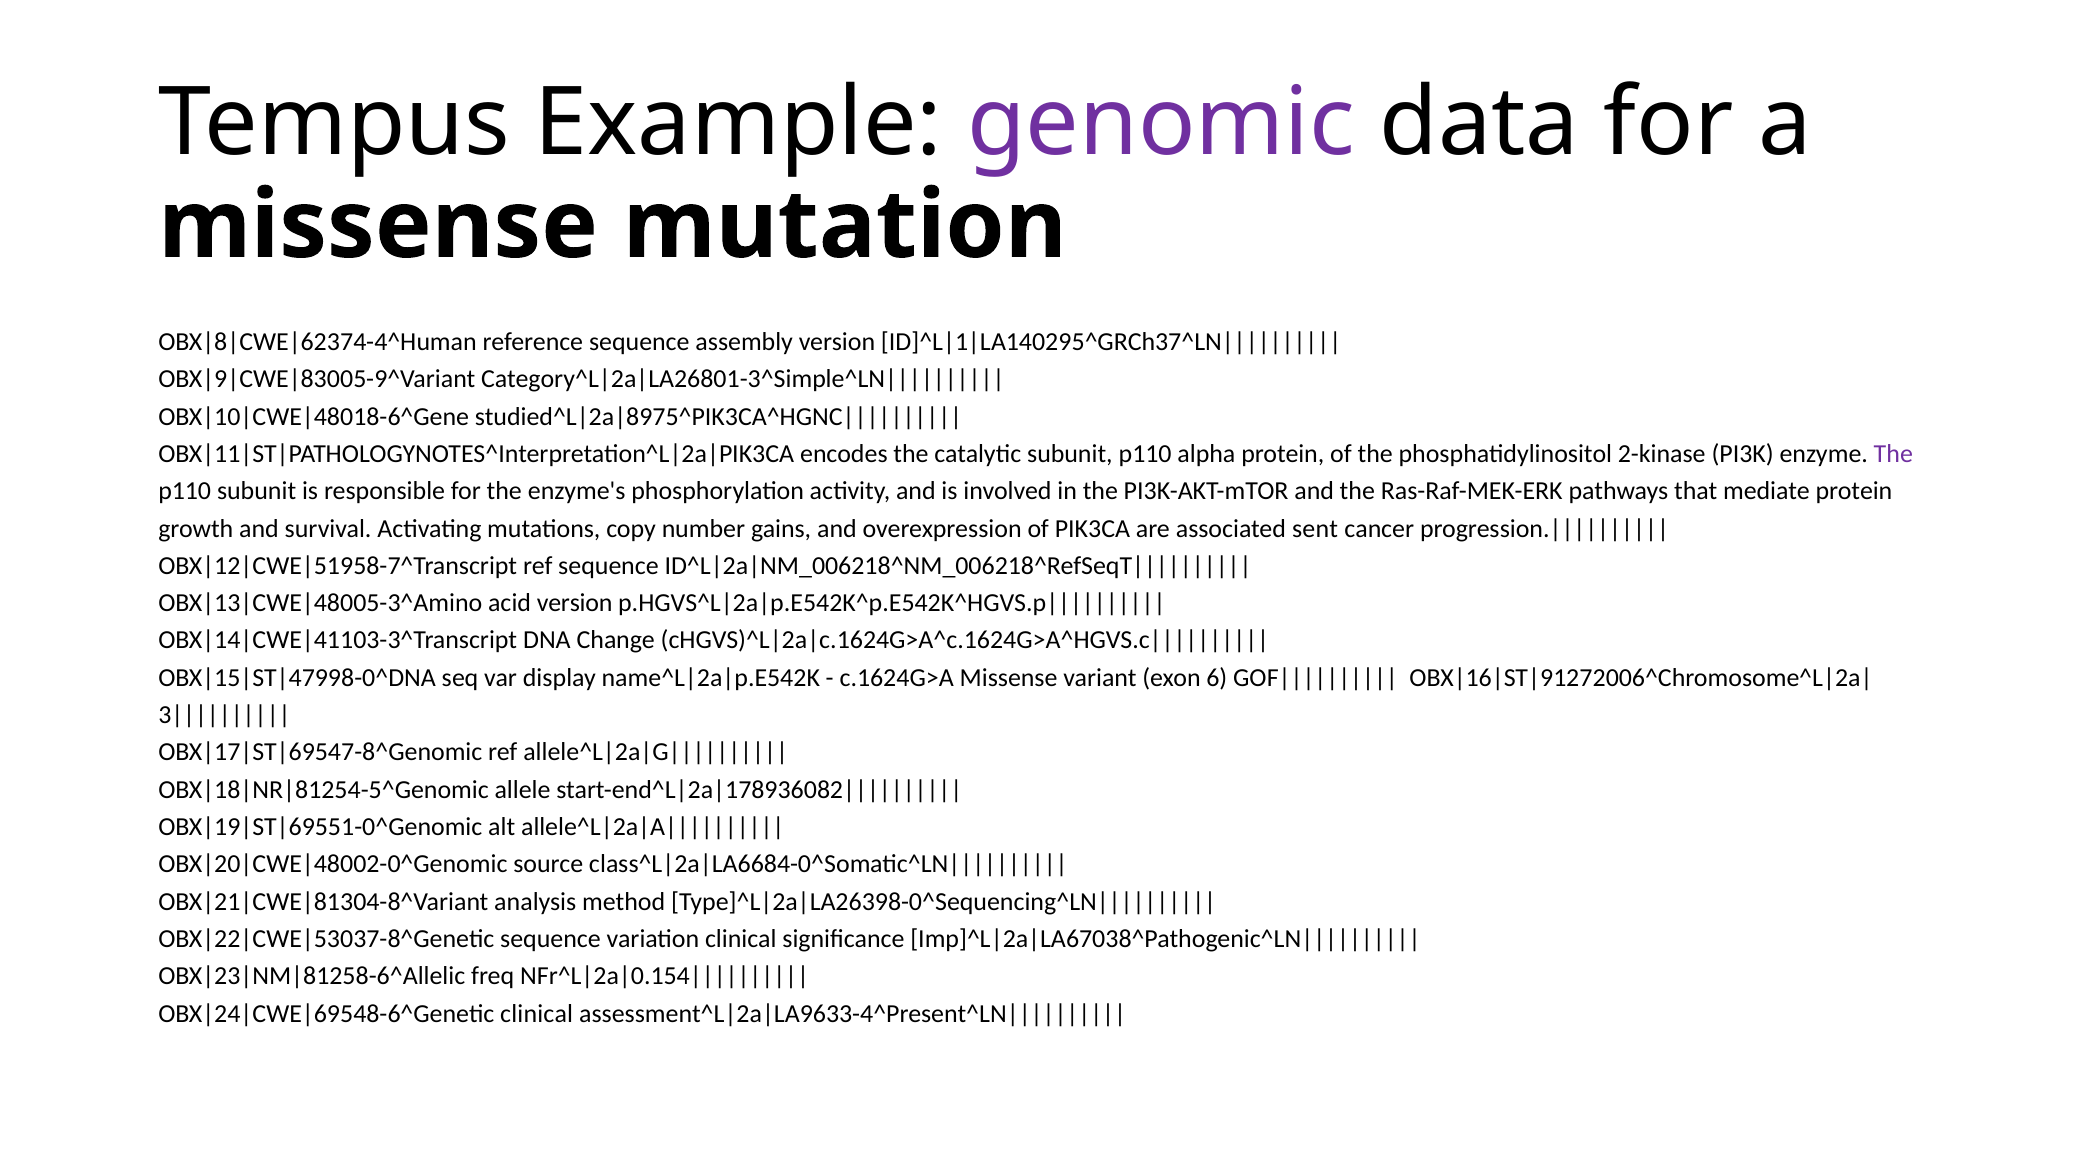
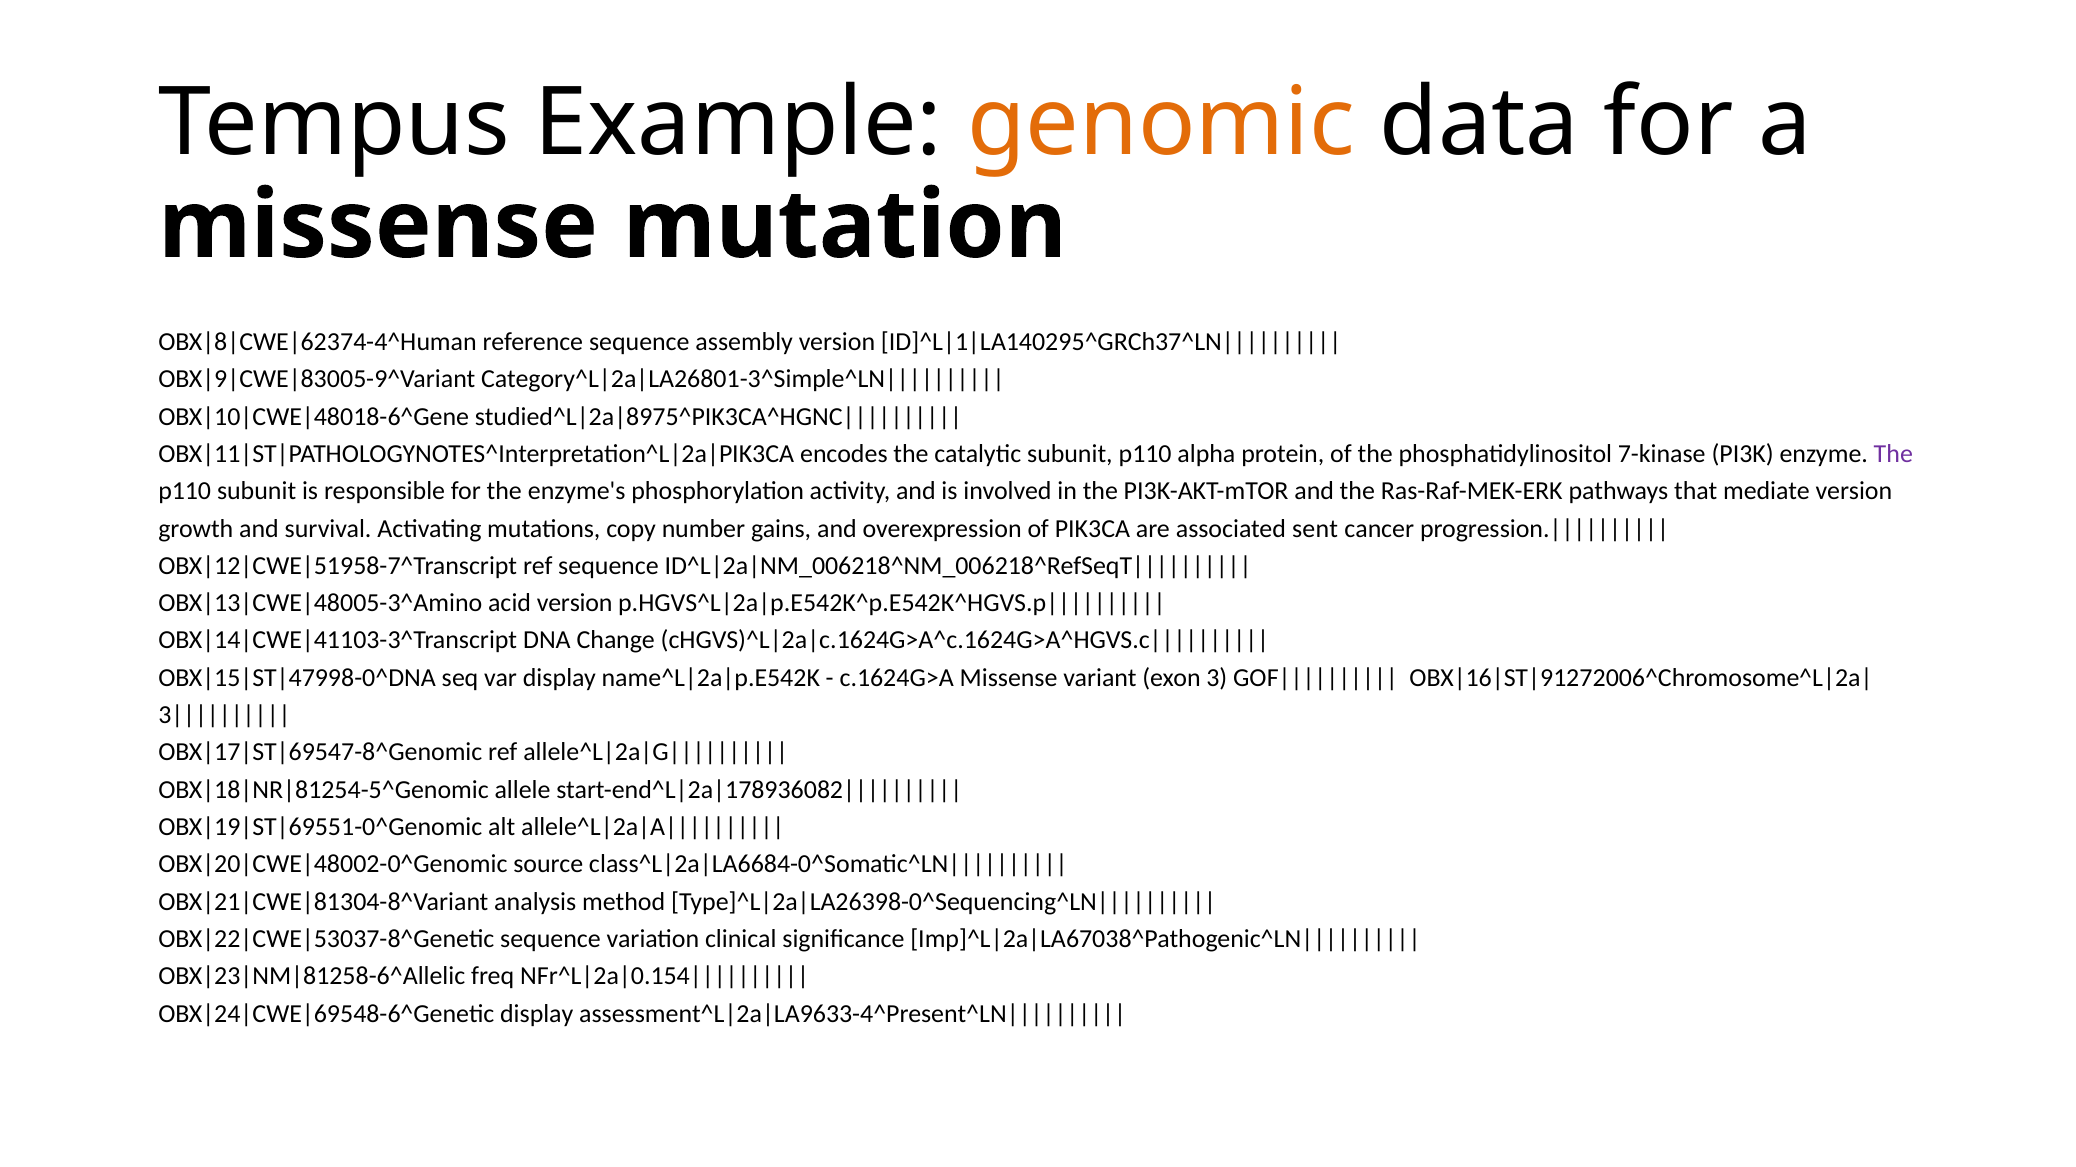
genomic colour: purple -> orange (1161, 123)
2-kinase: 2-kinase -> 7-kinase (1662, 454)
mediate protein: protein -> version (1854, 492)
6: 6 -> 3 (1217, 678)
clinical: clinical -> display (537, 1014)
